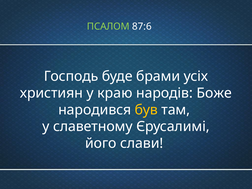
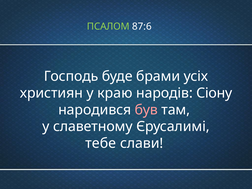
Боже: Боже -> Сіону (214, 93)
був colour: yellow -> pink (146, 110)
його: його -> тебе (101, 143)
